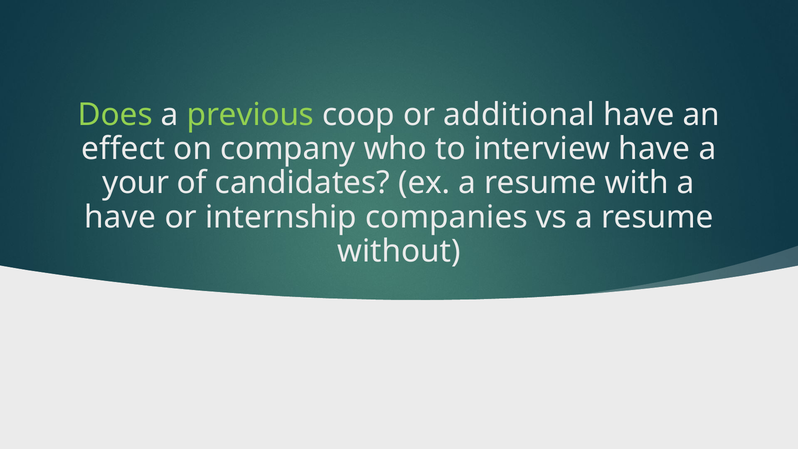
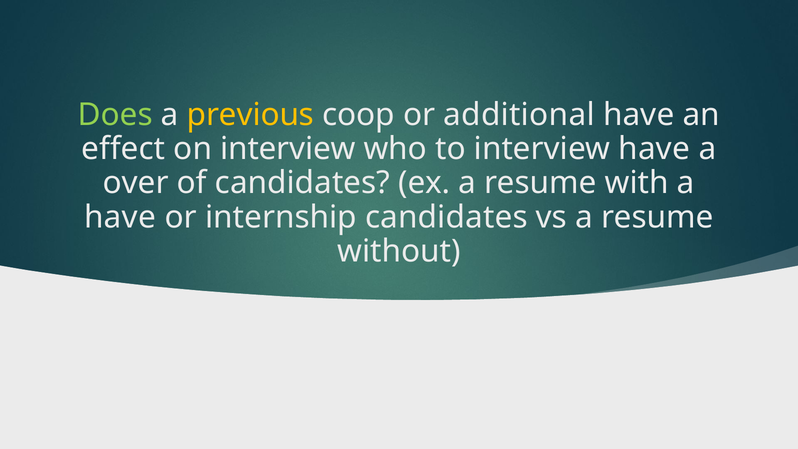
previous colour: light green -> yellow (250, 115)
on company: company -> interview (288, 149)
your: your -> over (136, 183)
internship companies: companies -> candidates (446, 217)
